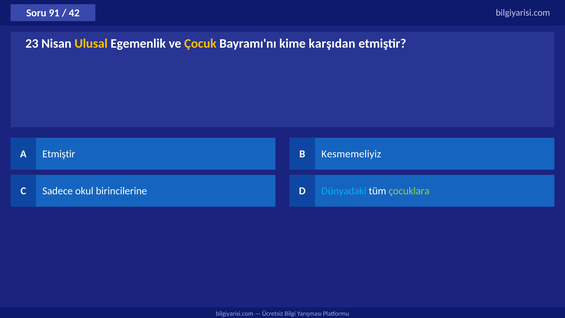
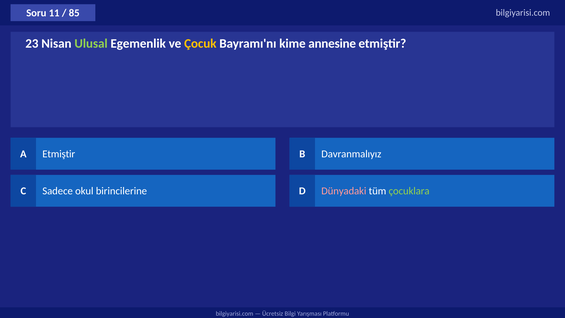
91: 91 -> 11 (54, 13)
42: 42 -> 85 (74, 13)
Ulusal colour: yellow -> light green (91, 43)
karşıdan: karşıdan -> annesine (332, 43)
Kesmemeliyiz: Kesmemeliyiz -> Davranmalıyız (351, 154)
Dünyadaki colour: light blue -> pink (344, 191)
